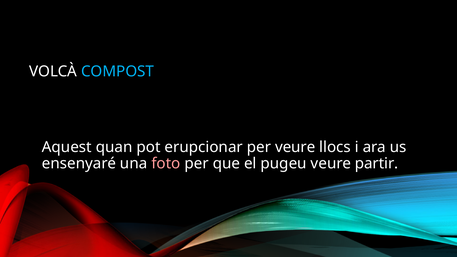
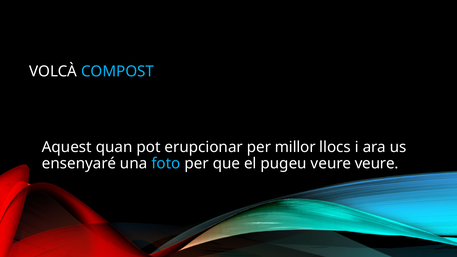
per veure: veure -> millor (295, 147)
foto colour: pink -> light blue (166, 164)
veure partir: partir -> veure (377, 164)
